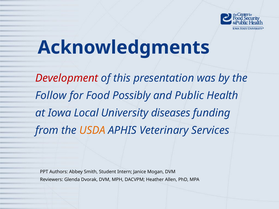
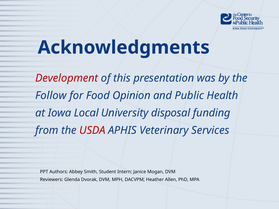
Possibly: Possibly -> Opinion (132, 96)
diseases: diseases -> disposal (171, 113)
USDA colour: orange -> red (92, 131)
